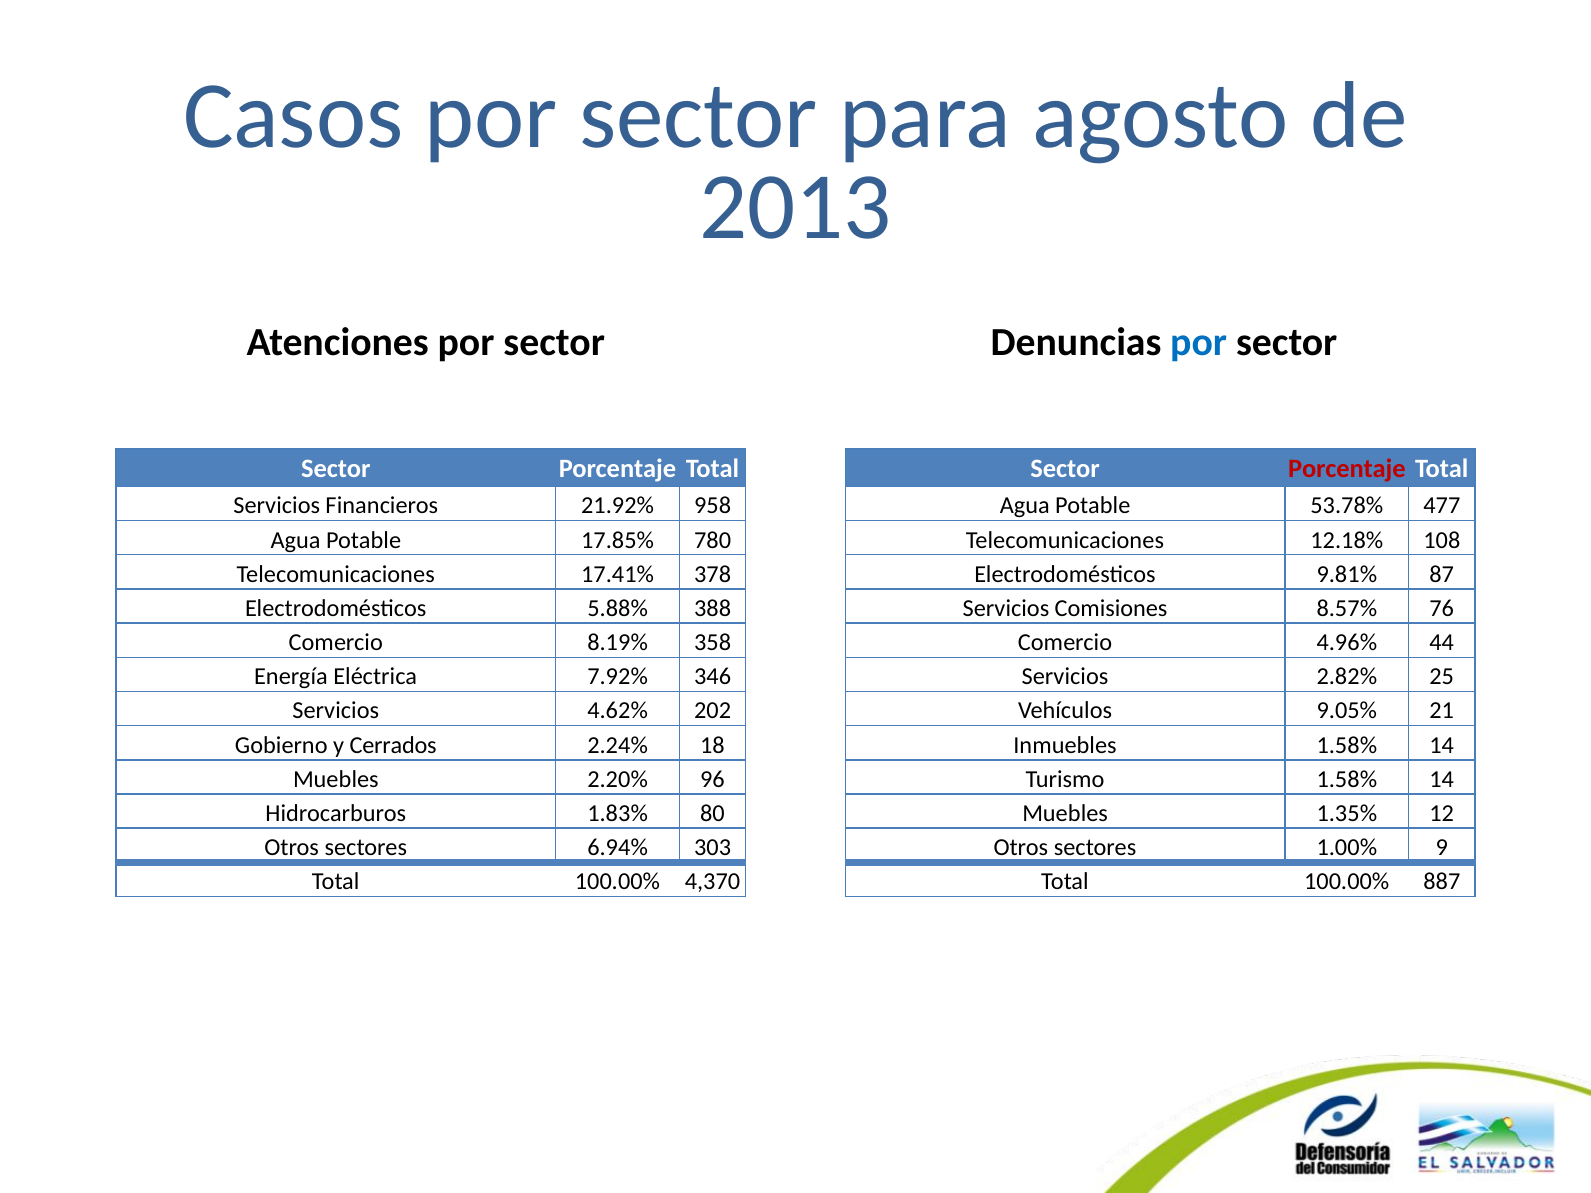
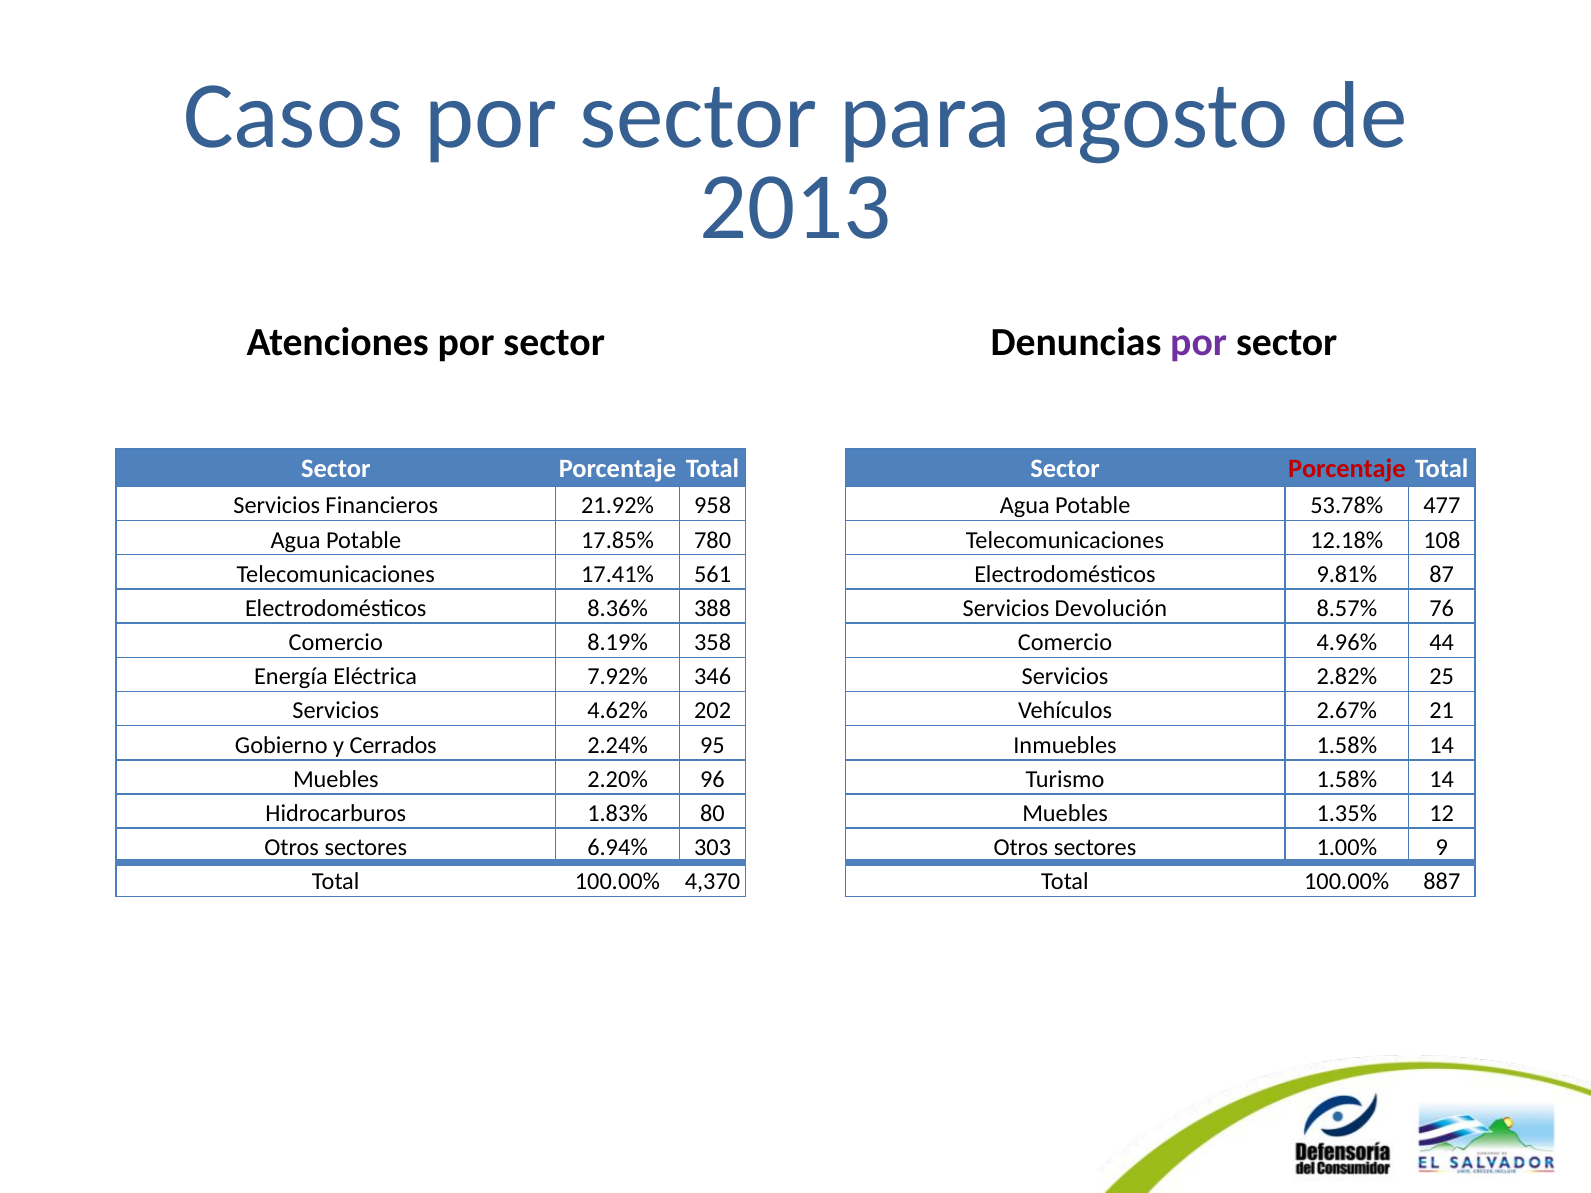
por colour: blue -> purple (1199, 343)
378: 378 -> 561 (713, 574)
5.88%: 5.88% -> 8.36% (618, 609)
Comisiones: Comisiones -> Devolución (1111, 609)
9.05%: 9.05% -> 2.67% (1347, 711)
18: 18 -> 95 (713, 745)
